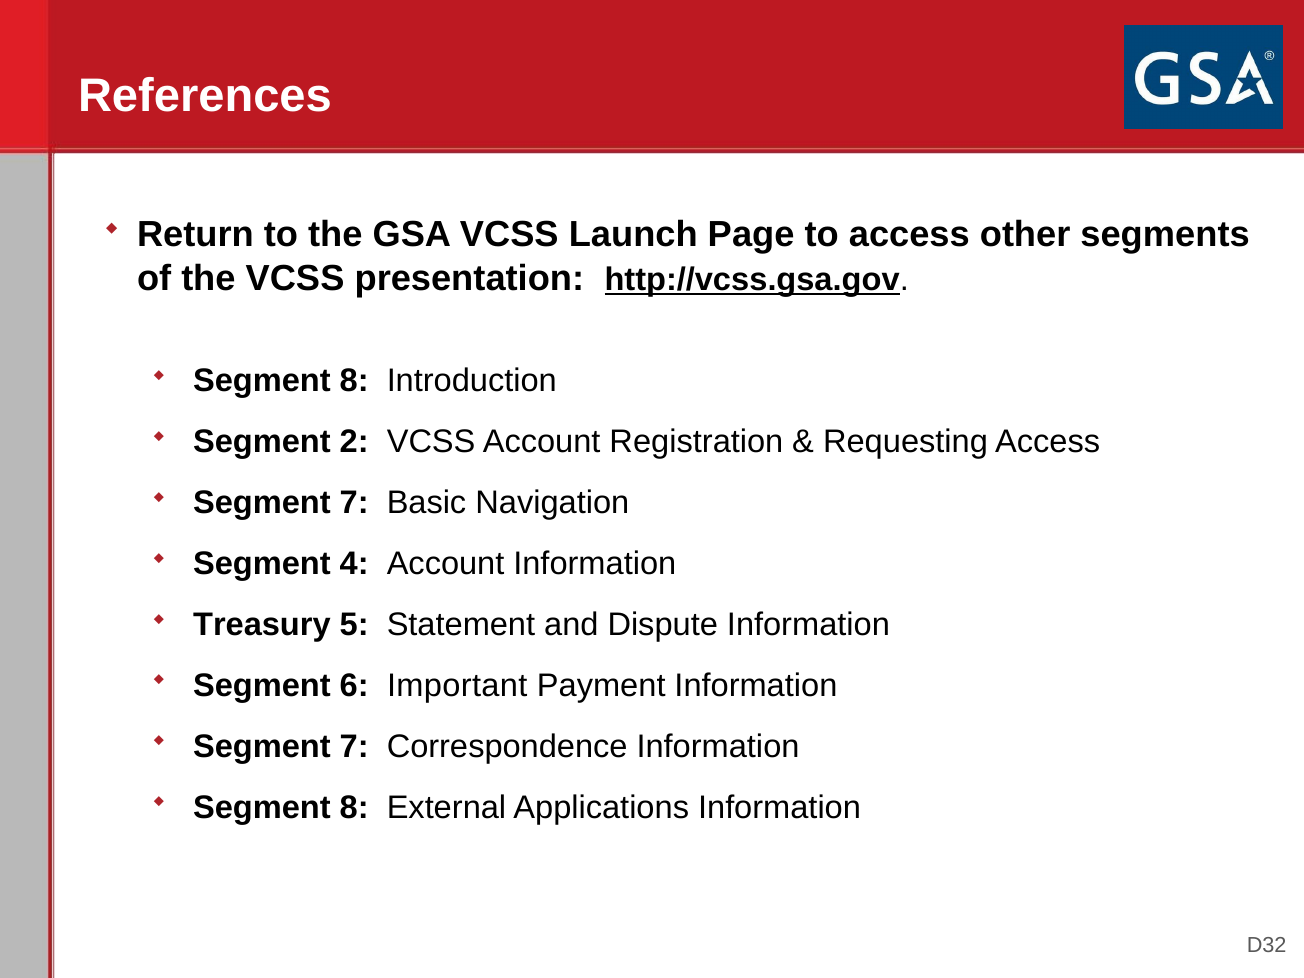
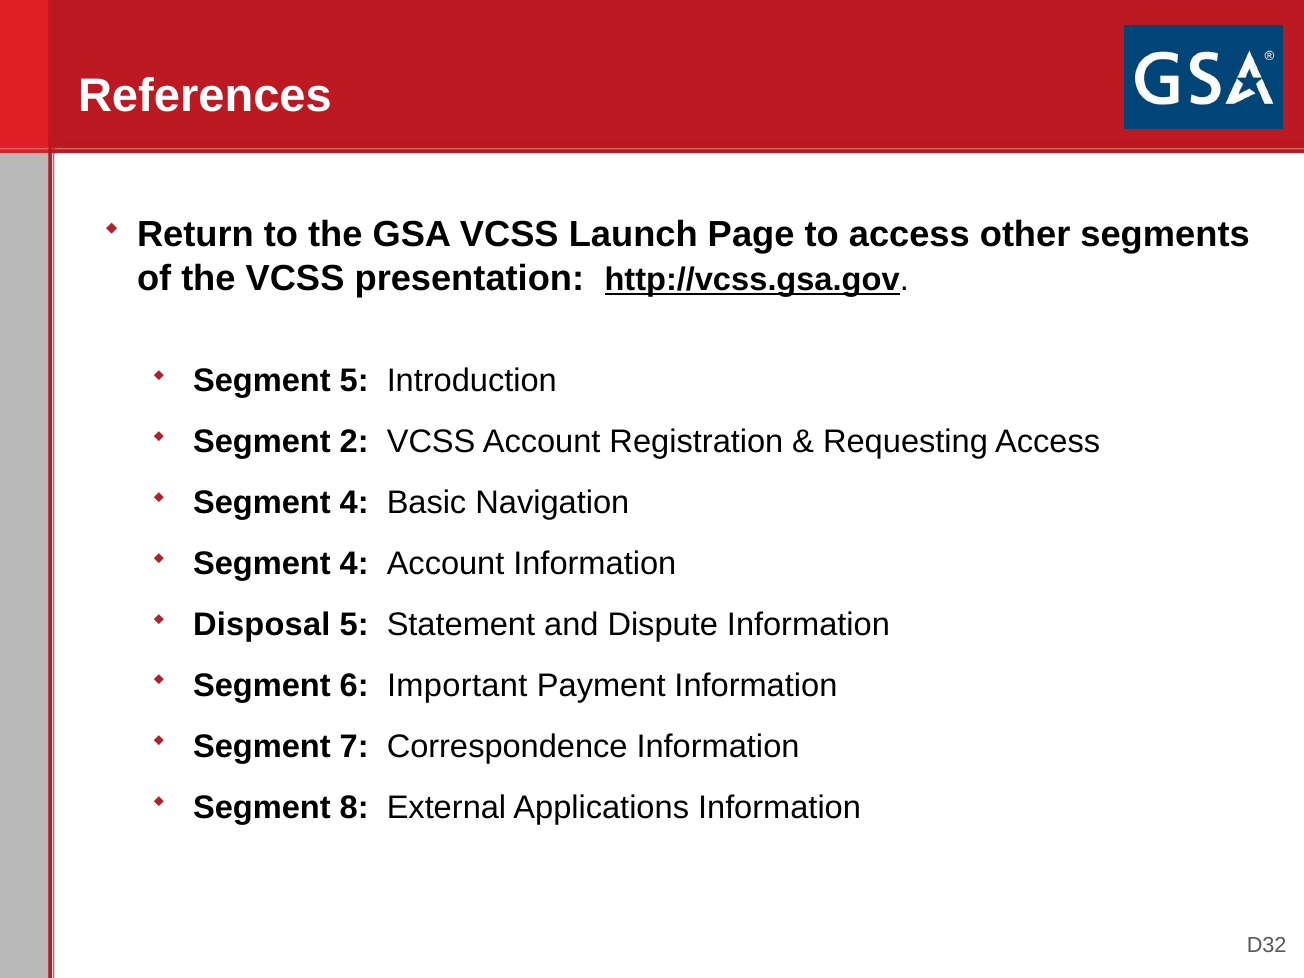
8: 8 -> 5 (354, 381)
7: 7 -> 4 (354, 503)
Treasury: Treasury -> Disposal (262, 625)
